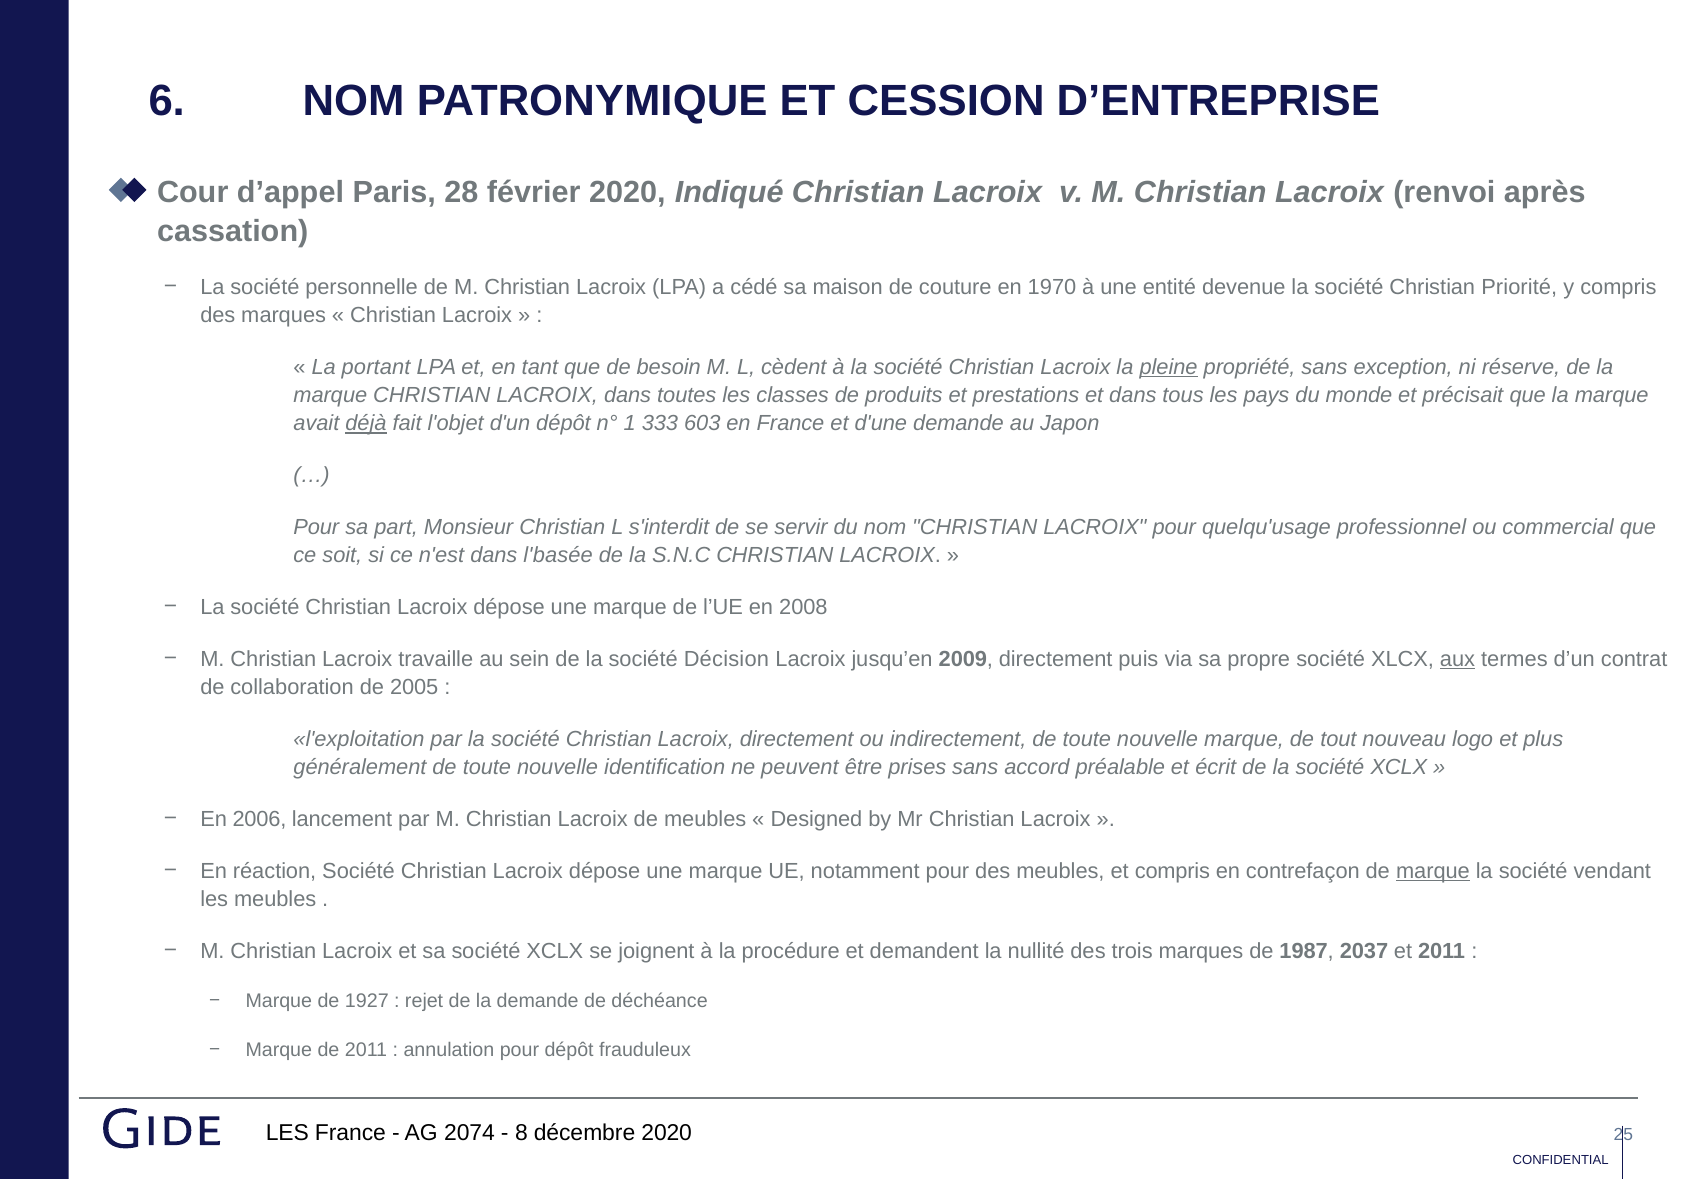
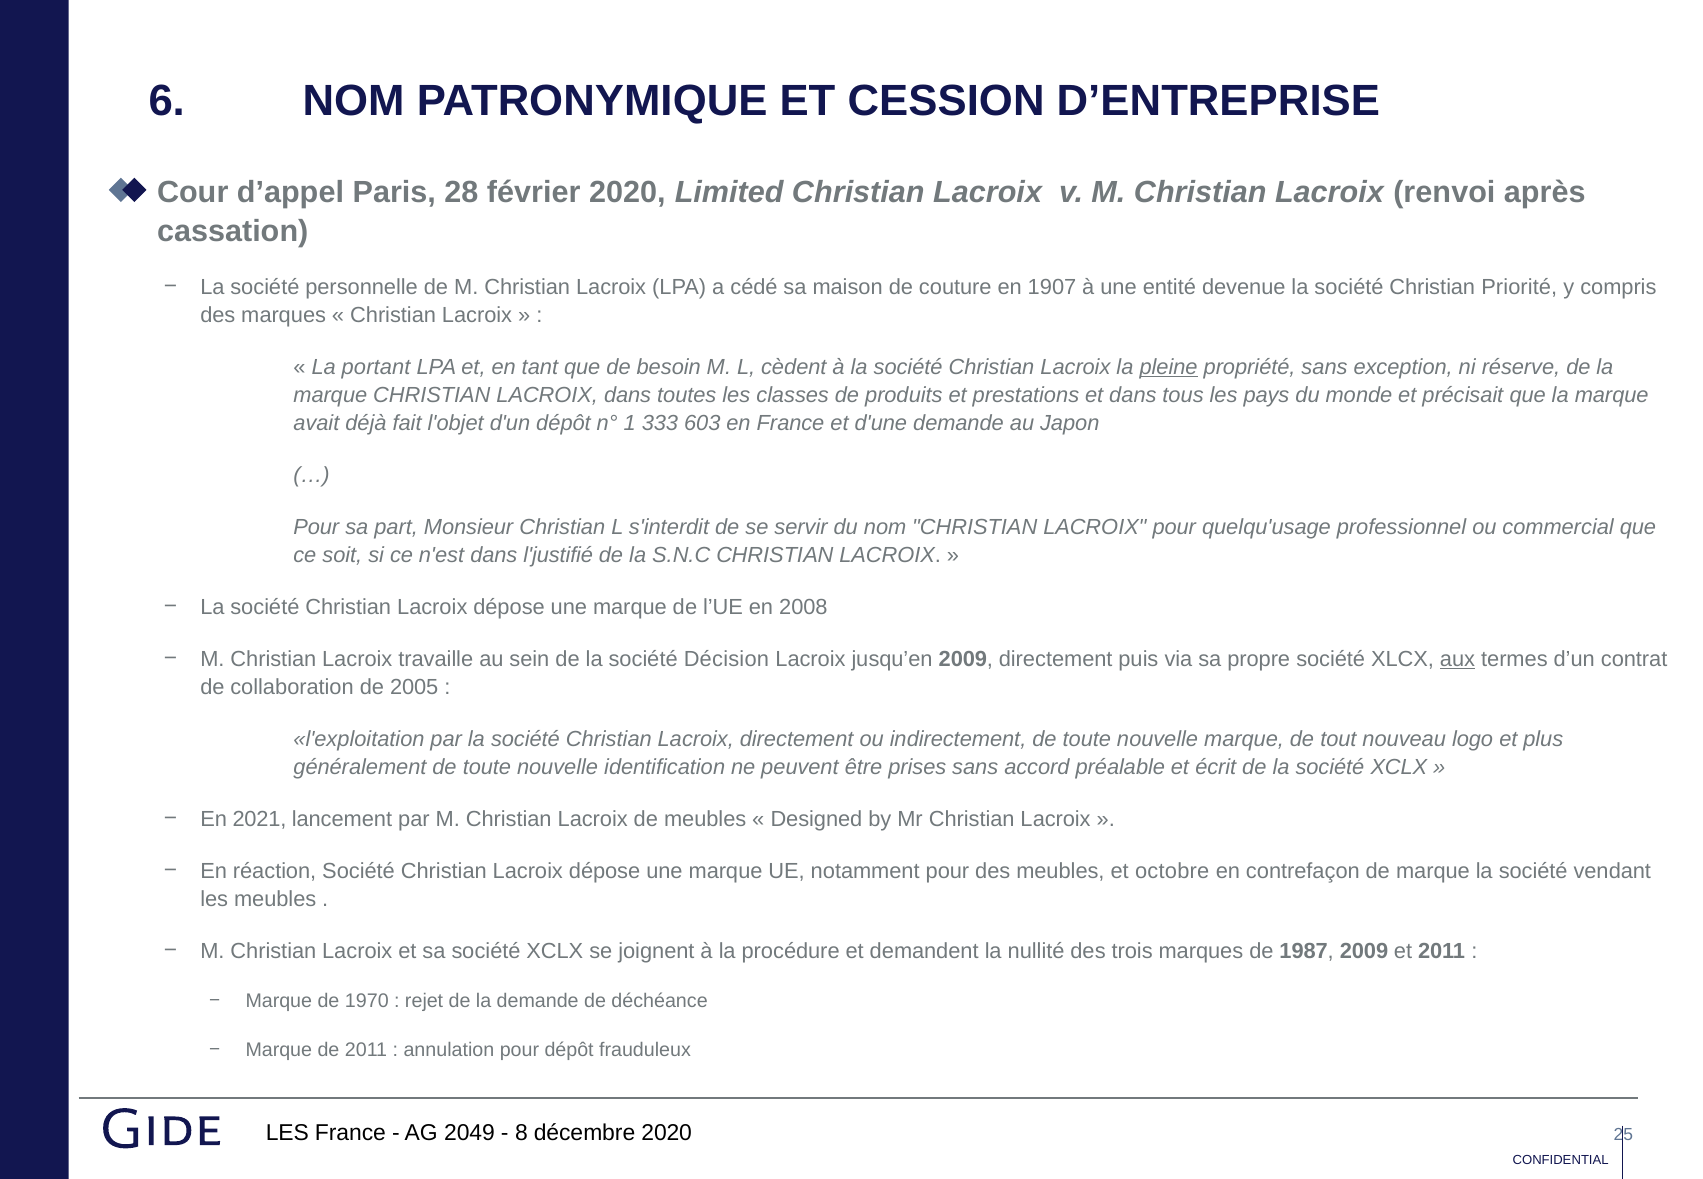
Indiqué: Indiqué -> Limited (729, 192)
1970: 1970 -> 1907 (1052, 287)
déjà underline: present -> none (366, 424)
l'basée: l'basée -> l'justifié (558, 556)
2006: 2006 -> 2021 (259, 819)
et compris: compris -> octobre (1172, 871)
marque underline: present -> none (1433, 871)
1987 2037: 2037 -> 2009 (1364, 951)
1927: 1927 -> 1970 (367, 1001)
2074: 2074 -> 2049 (470, 1132)
